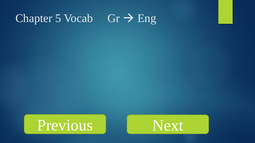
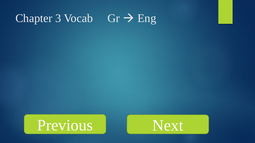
5: 5 -> 3 (58, 18)
